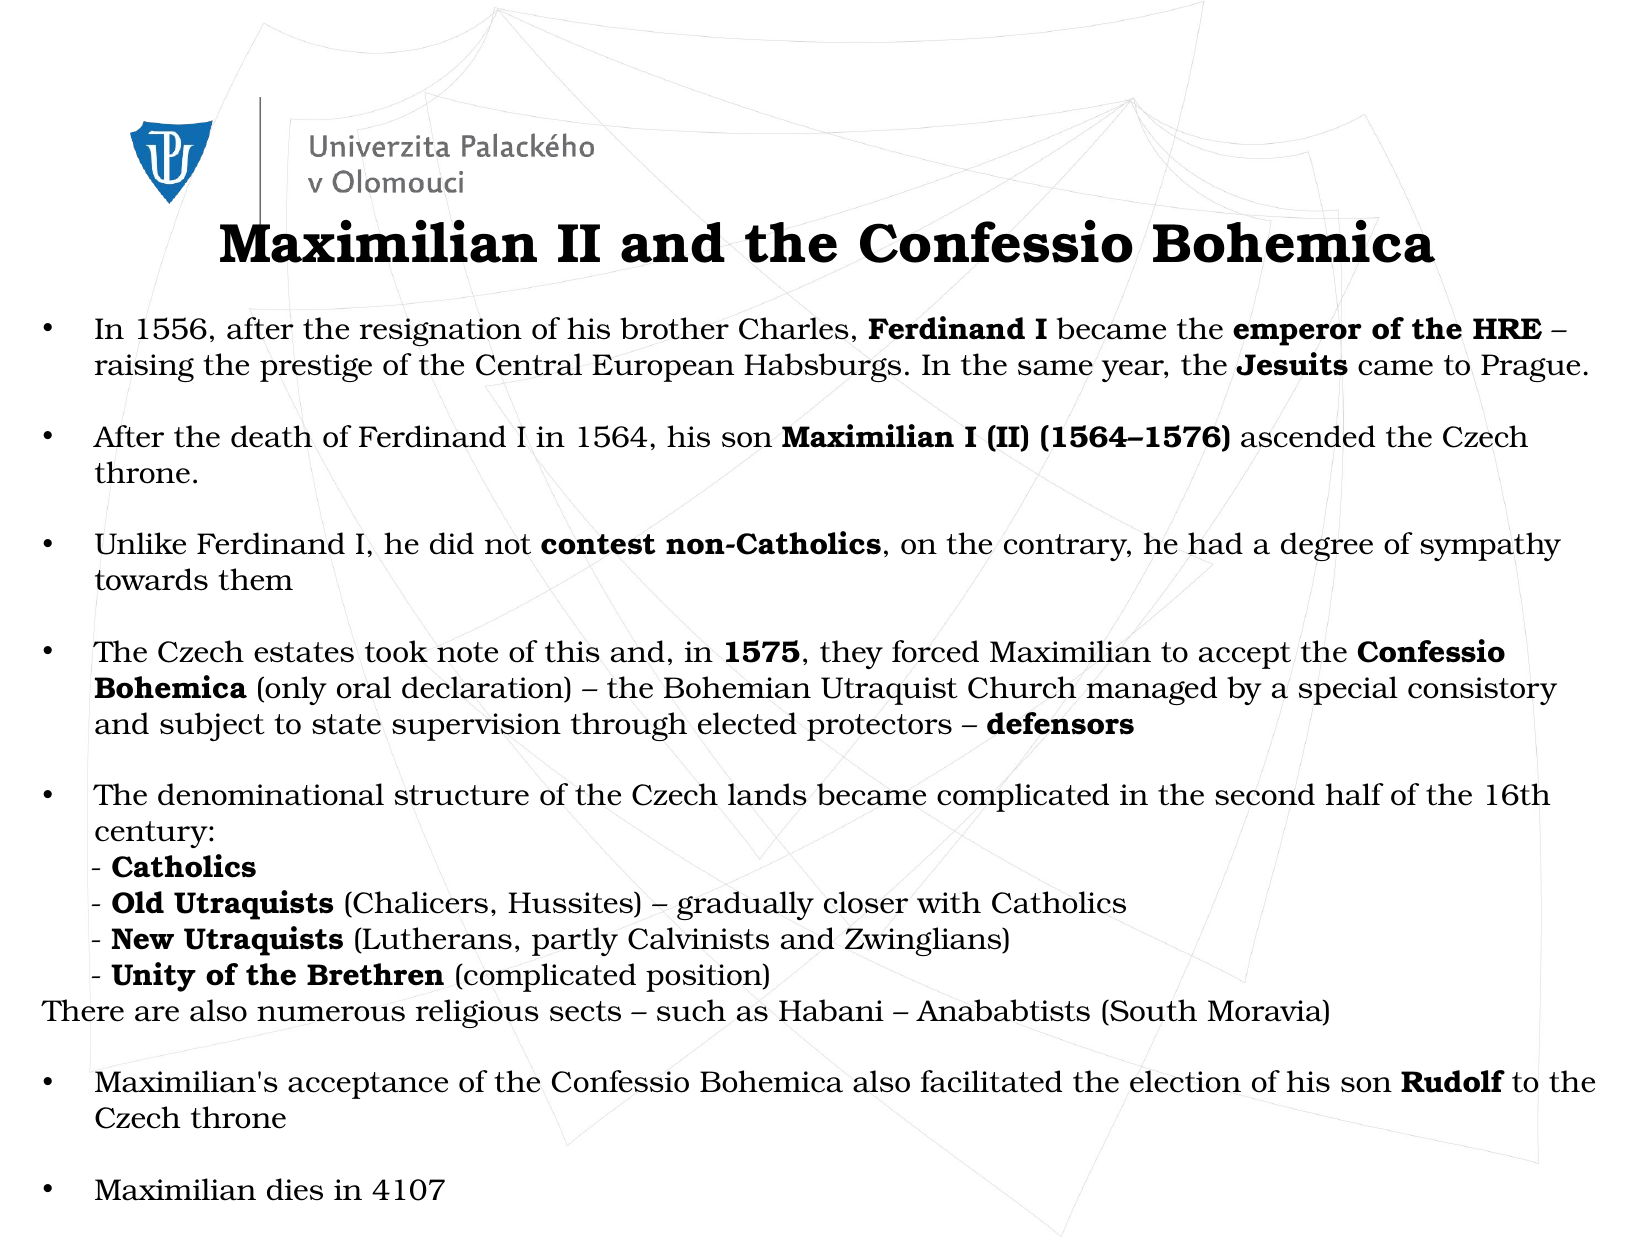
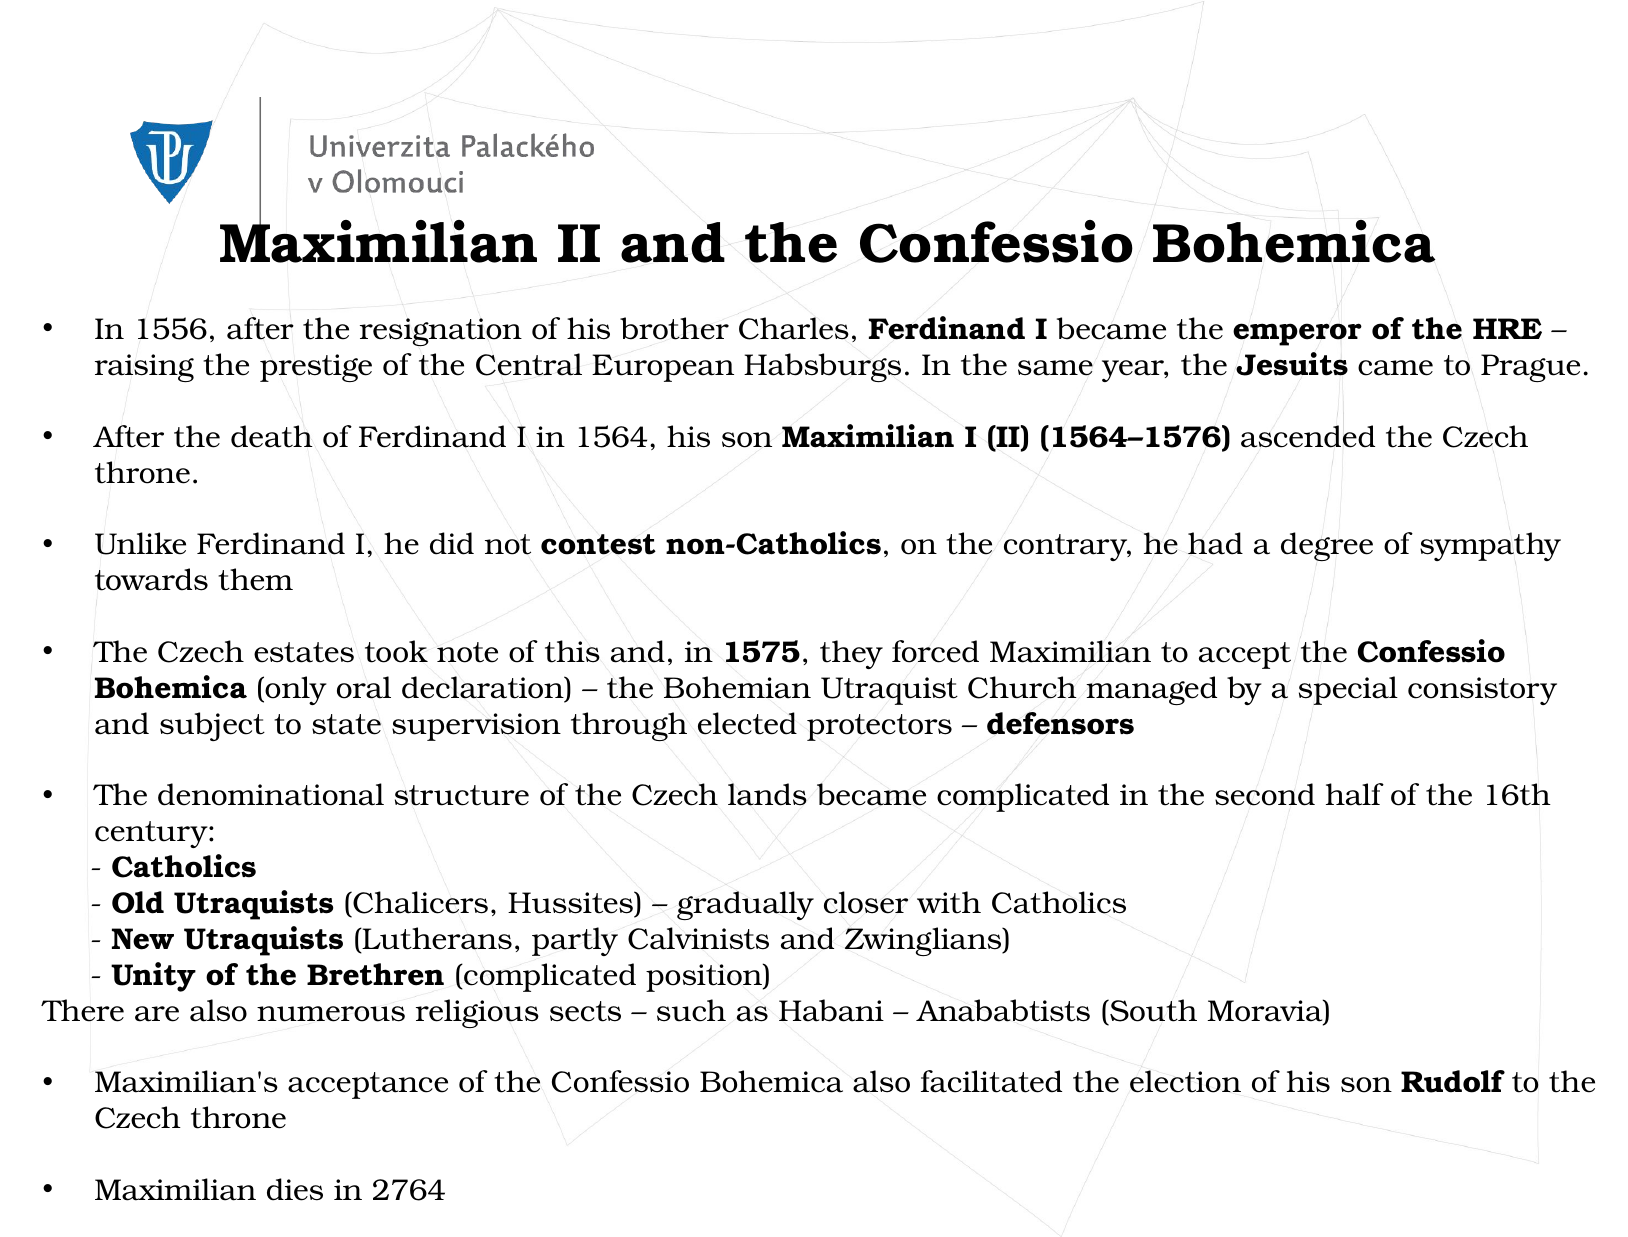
4107: 4107 -> 2764 (409, 1191)
